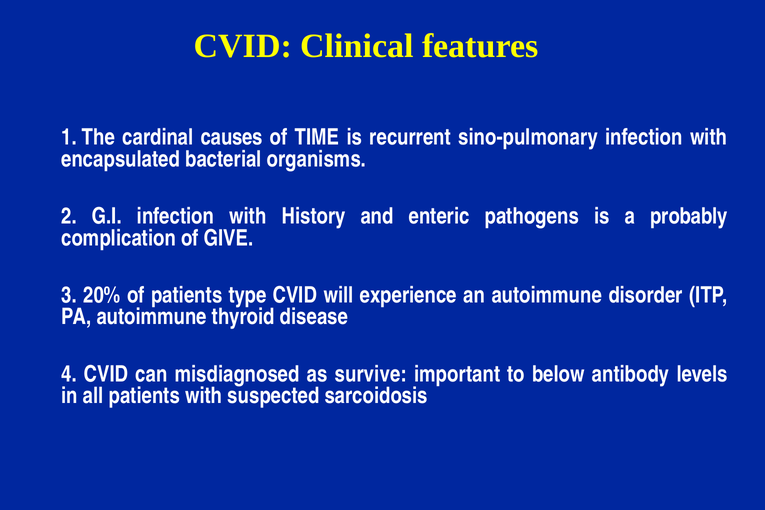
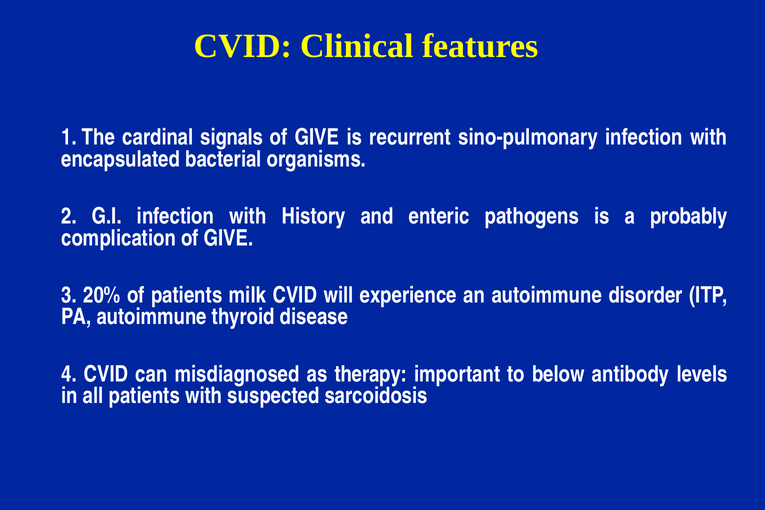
causes: causes -> signals (232, 137)
TIME: TIME -> GIVE (317, 137)
type: type -> milk (248, 295)
survive: survive -> therapy (371, 374)
